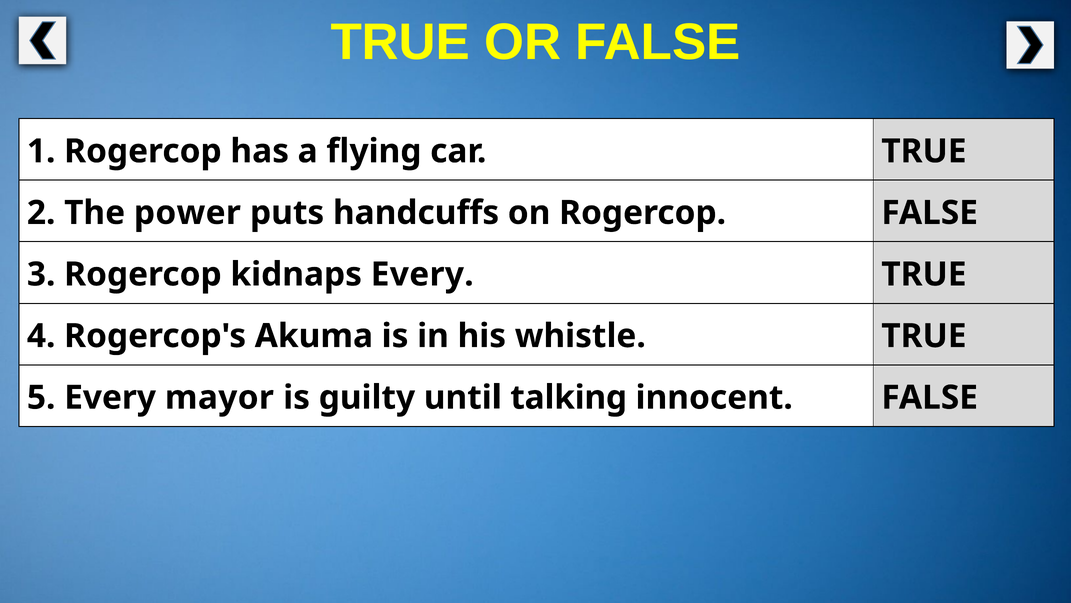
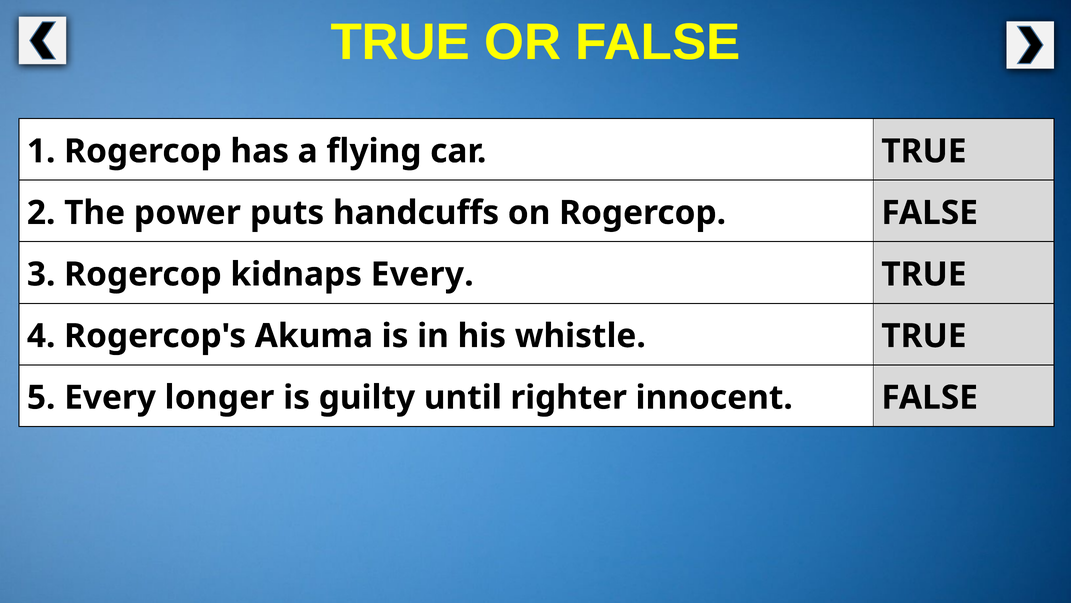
mayor: mayor -> longer (219, 397)
talking: talking -> righter (569, 397)
